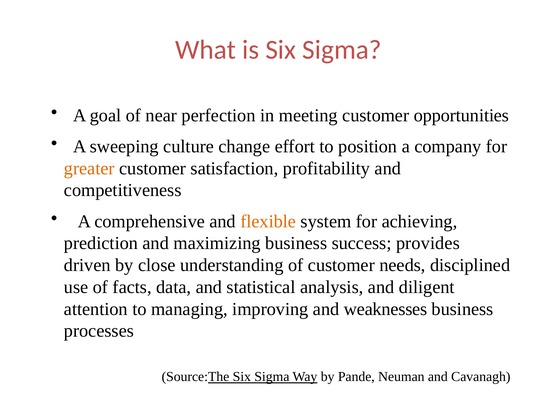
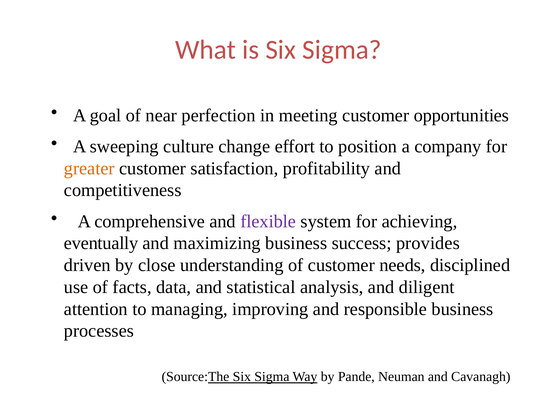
flexible colour: orange -> purple (268, 221)
prediction: prediction -> eventually (101, 243)
weaknesses: weaknesses -> responsible (385, 309)
